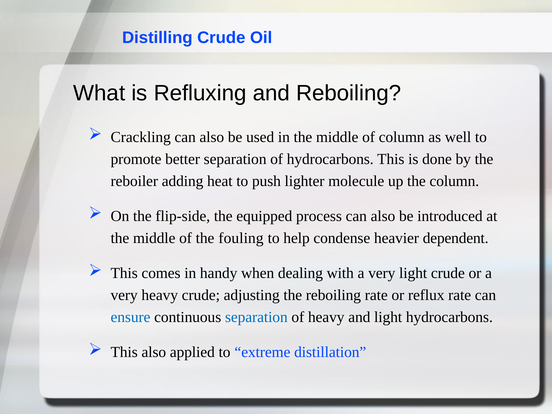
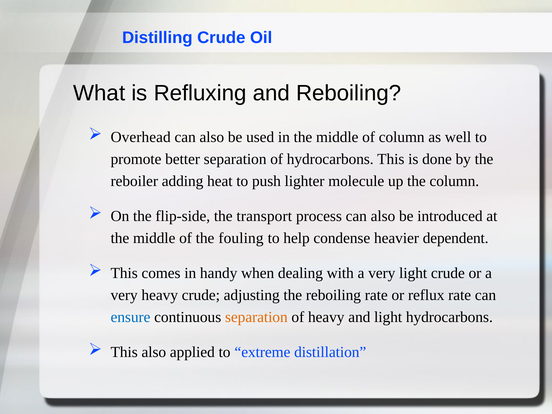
Crackling: Crackling -> Overhead (141, 137)
equipped: equipped -> transport (264, 216)
separation colour: blue -> orange (256, 317)
